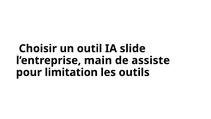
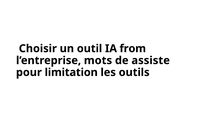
slide: slide -> from (133, 48)
main: main -> mots (98, 60)
